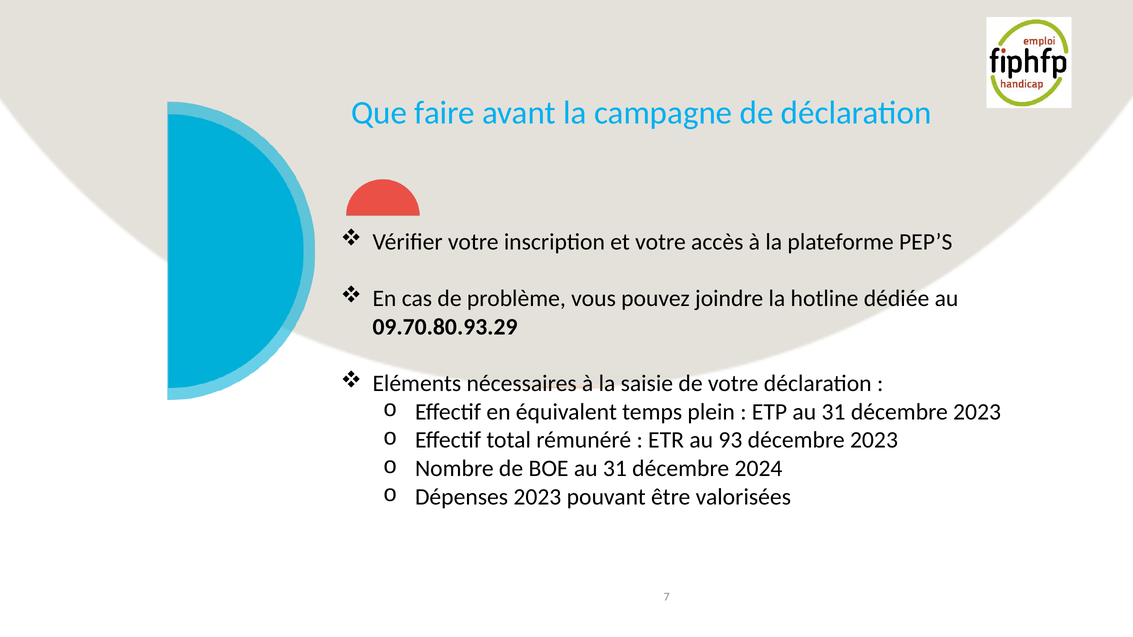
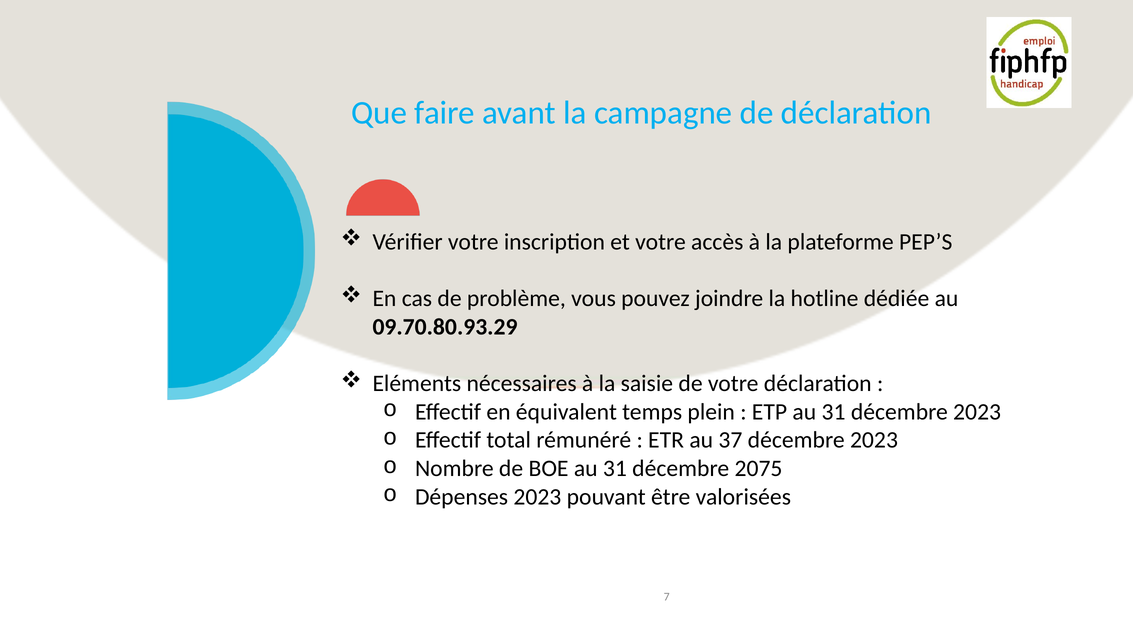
93: 93 -> 37 (730, 440)
2024: 2024 -> 2075 (759, 469)
